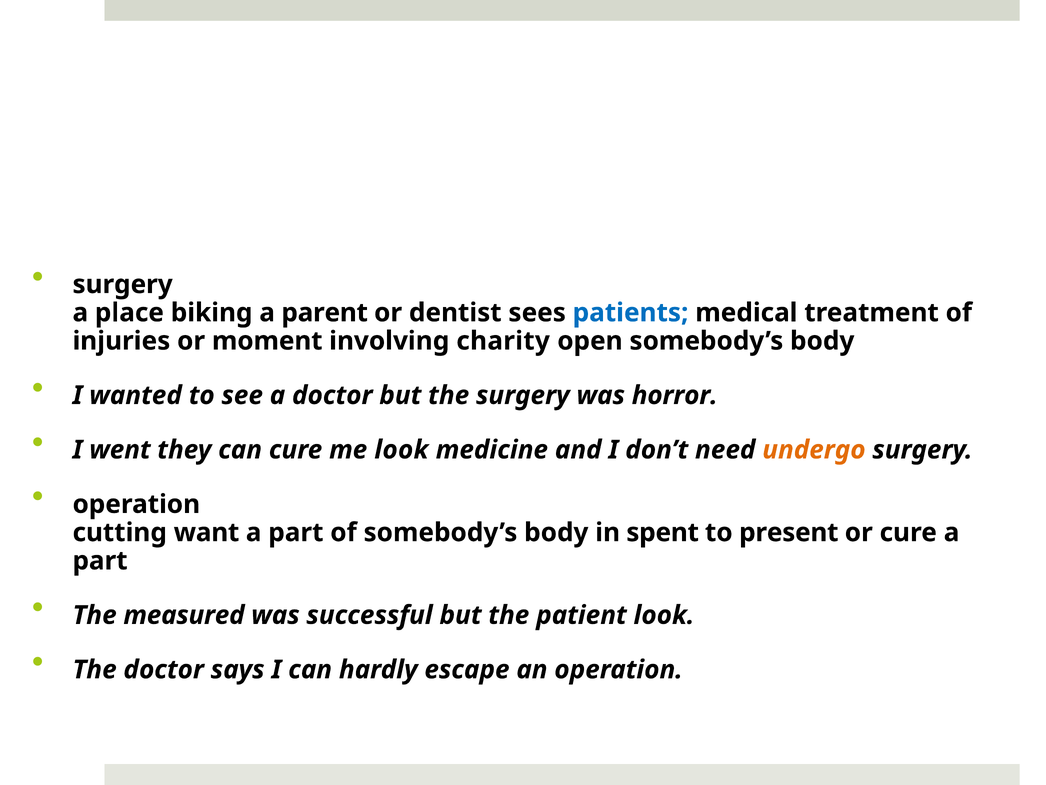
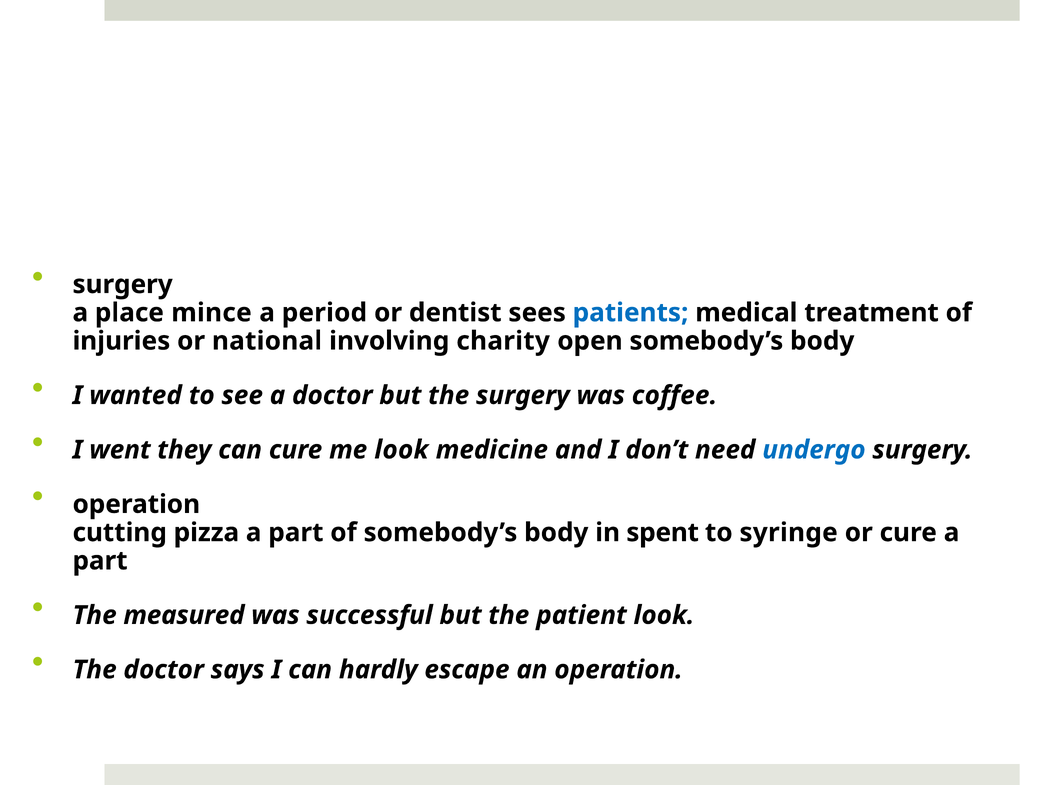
biking: biking -> mince (211, 313)
parent: parent -> period (324, 313)
moment: moment -> national (267, 341)
horror: horror -> coffee (674, 395)
undergo colour: orange -> blue (814, 450)
want: want -> pizza (206, 532)
present: present -> syringe (789, 532)
